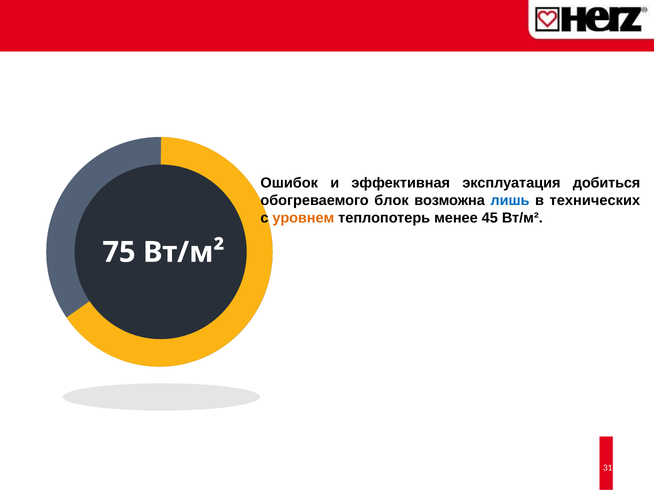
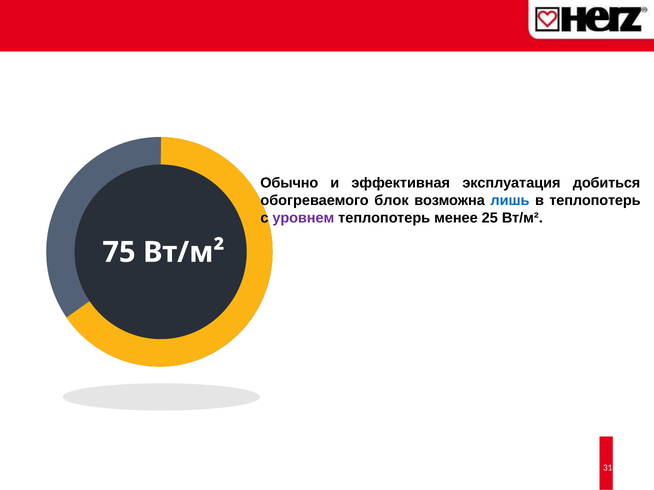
Ошибок: Ошибок -> Обычно (289, 183)
в технических: технических -> теплопотерь (595, 201)
уровнем colour: orange -> purple (303, 218)
45: 45 -> 25 (490, 218)
